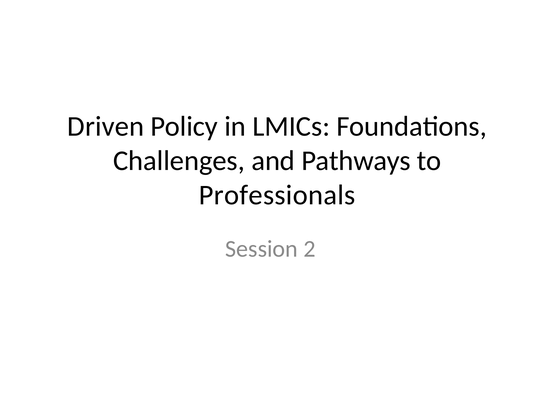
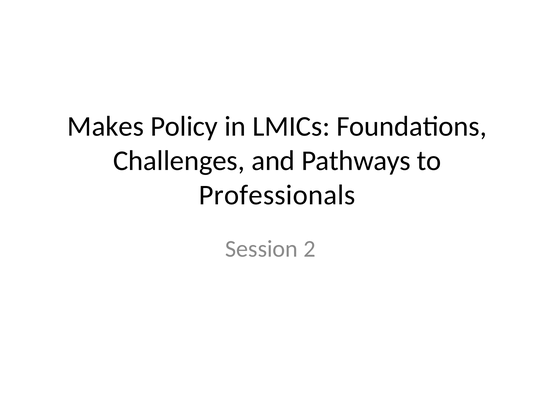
Driven: Driven -> Makes (106, 126)
